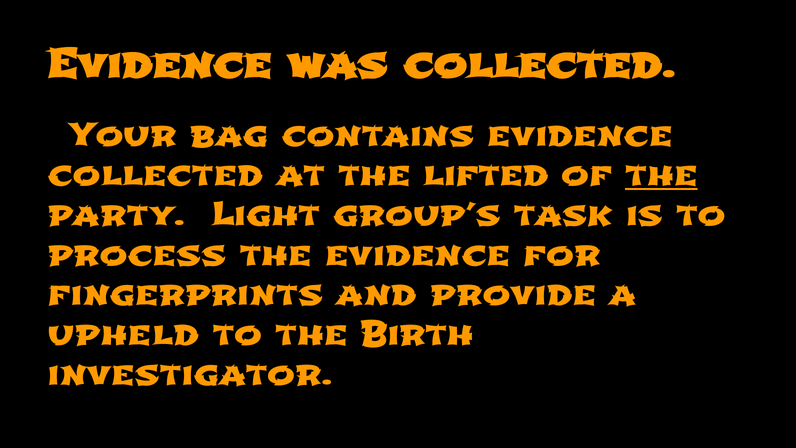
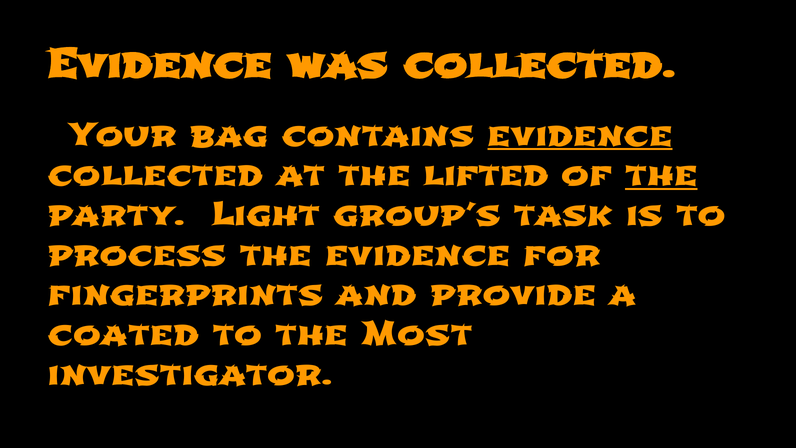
evidence underline: none -> present (580, 135)
upheld: upheld -> coated (124, 334)
Birth: Birth -> Most (417, 334)
